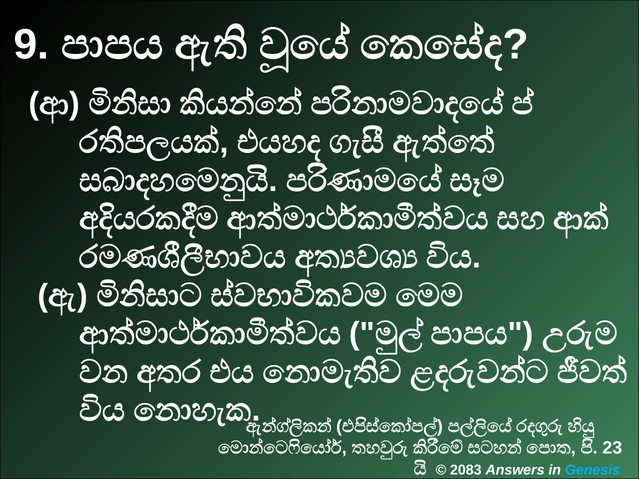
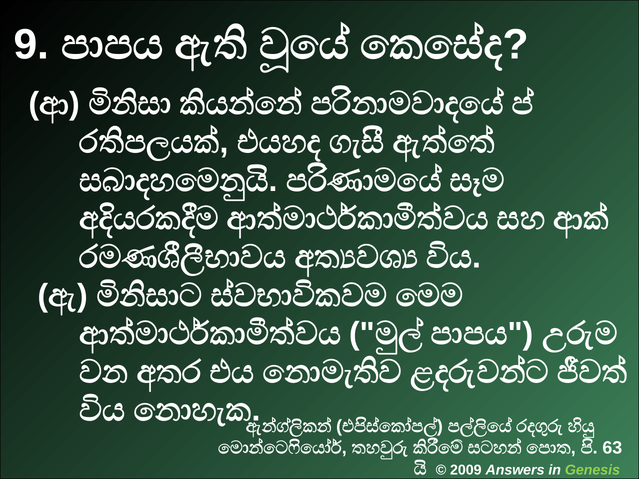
23: 23 -> 63 (612, 448)
2083: 2083 -> 2009 (466, 470)
Genesis colour: light blue -> light green (592, 470)
